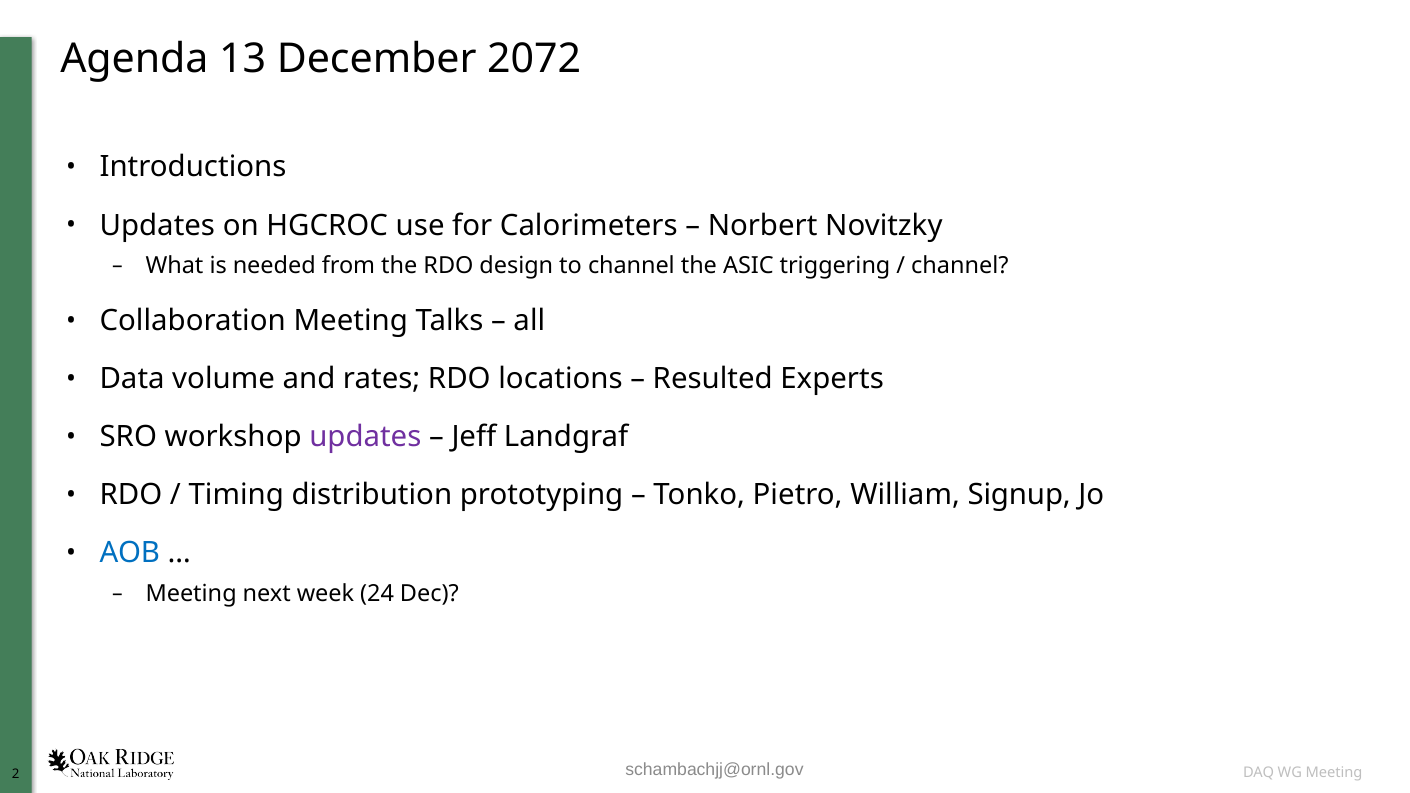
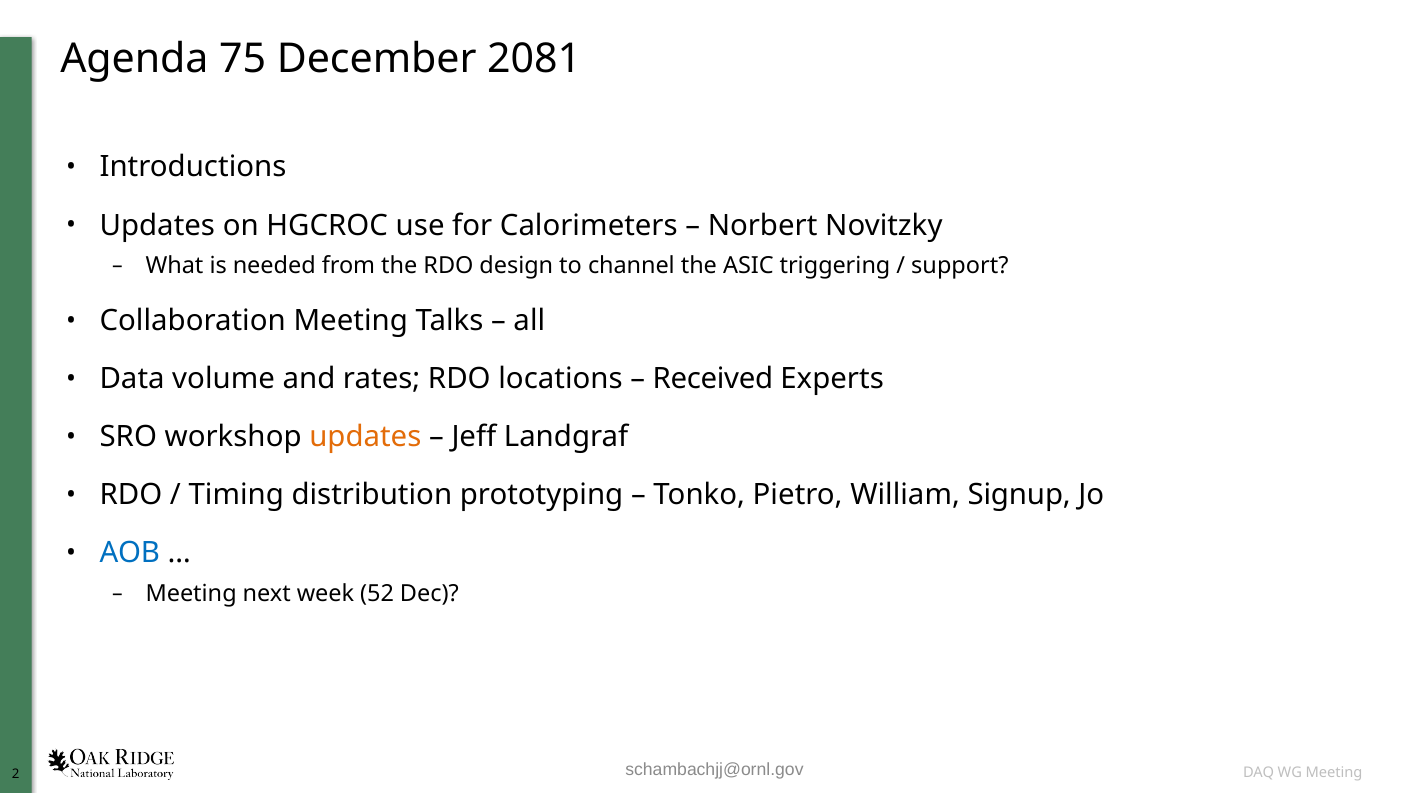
13: 13 -> 75 (243, 59)
2072: 2072 -> 2081 (534, 59)
channel: channel -> support (960, 266)
Resulted: Resulted -> Received (713, 379)
updates colour: purple -> orange (365, 437)
24: 24 -> 52 (377, 594)
